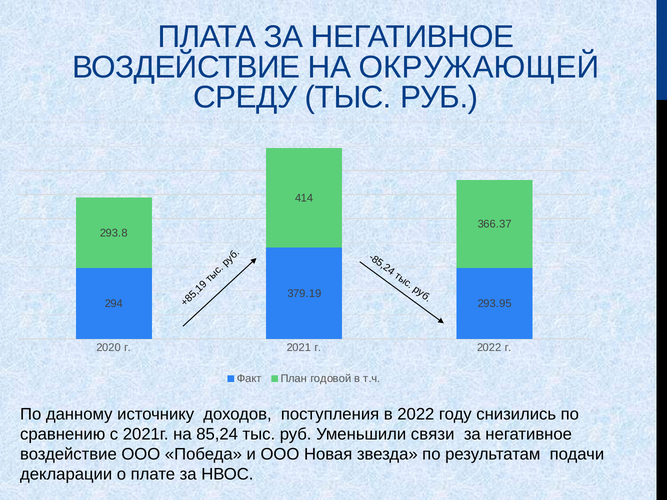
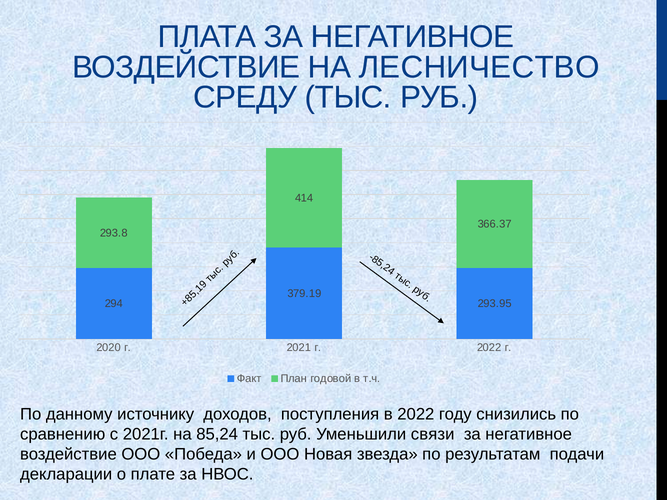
ОКРУЖАЮЩЕЙ: ОКРУЖАЮЩЕЙ -> ЛЕСНИЧЕСТВО (479, 67)
